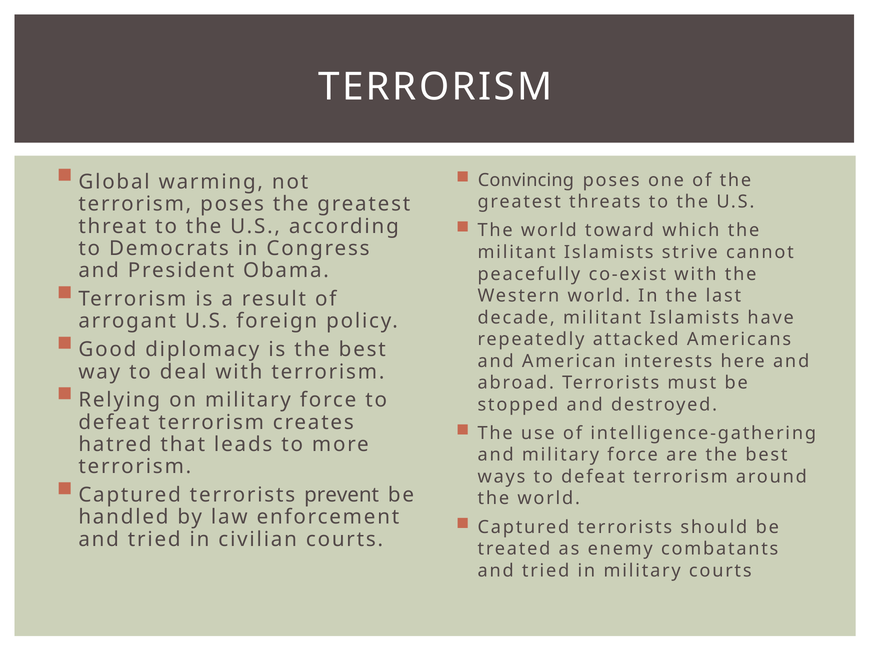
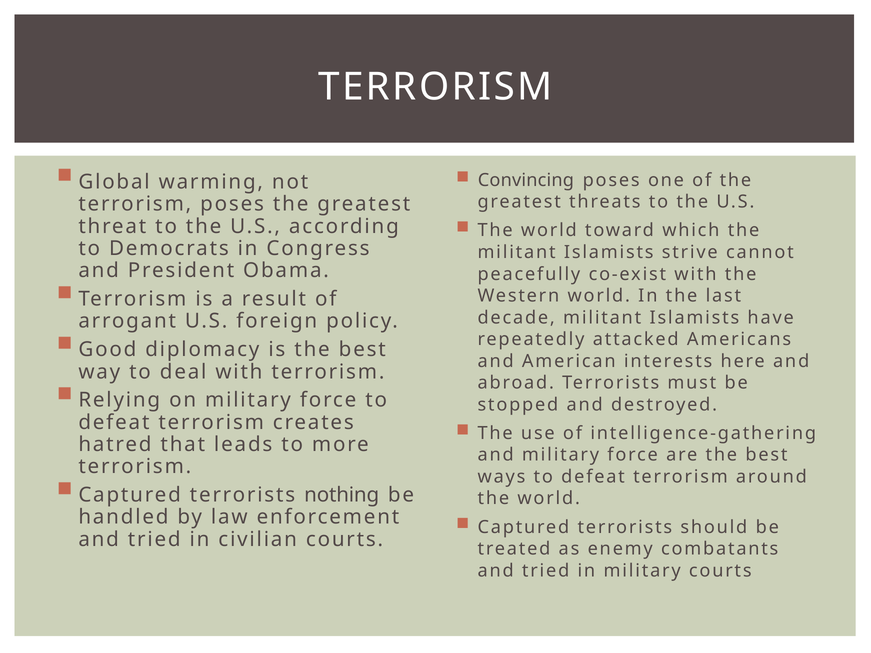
prevent: prevent -> nothing (342, 495)
